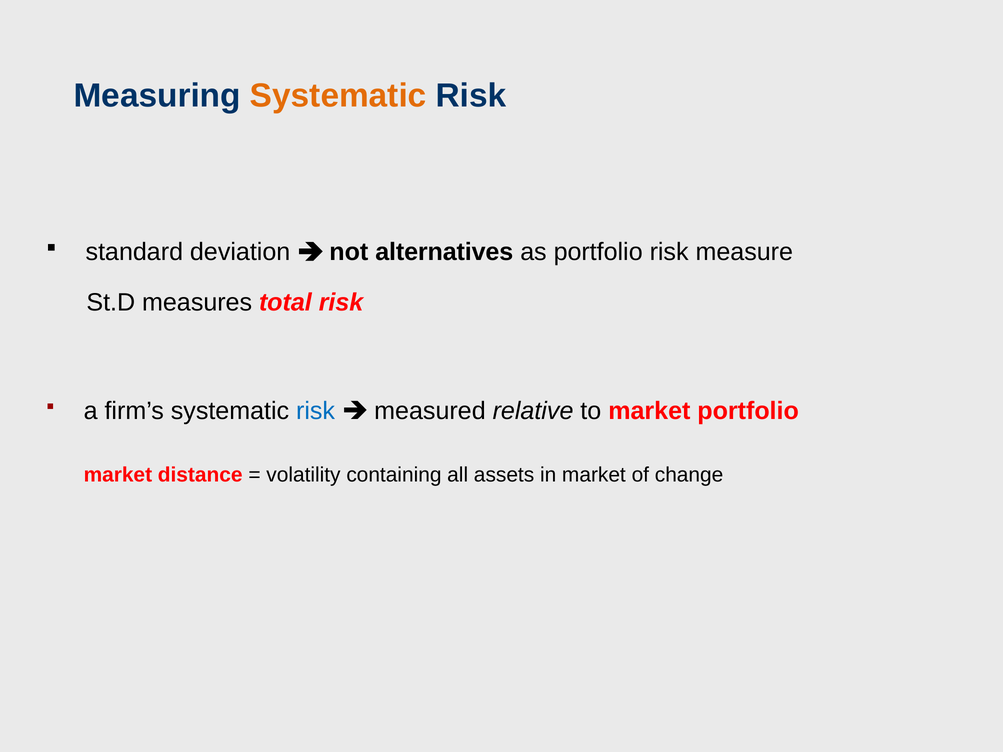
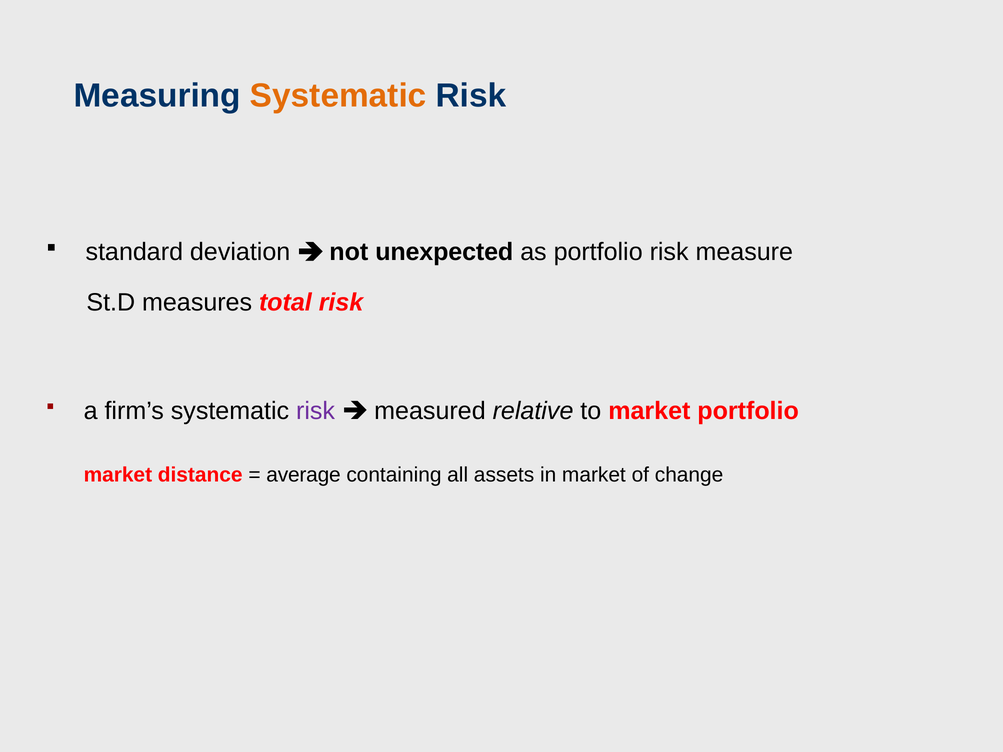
alternatives: alternatives -> unexpected (444, 252)
risk colour: blue -> purple (316, 411)
volatility: volatility -> average (304, 475)
